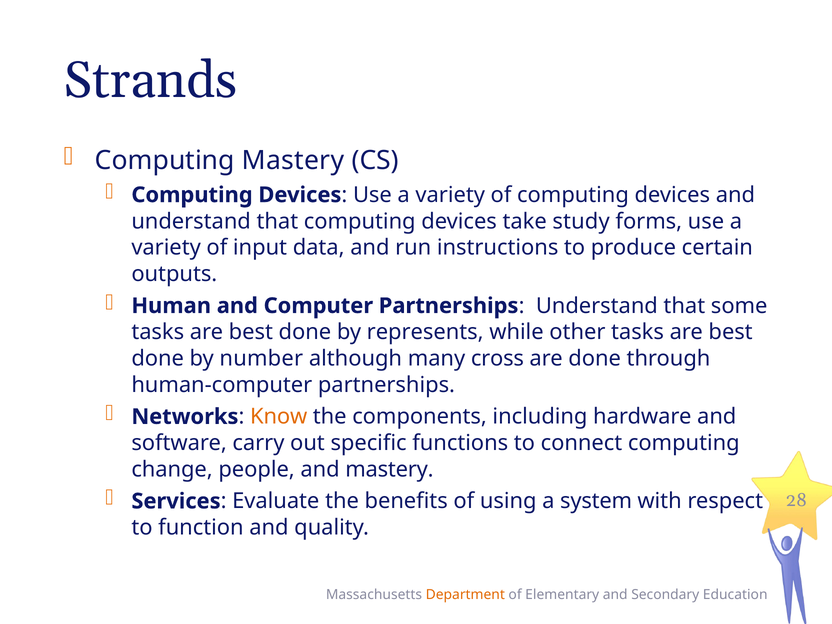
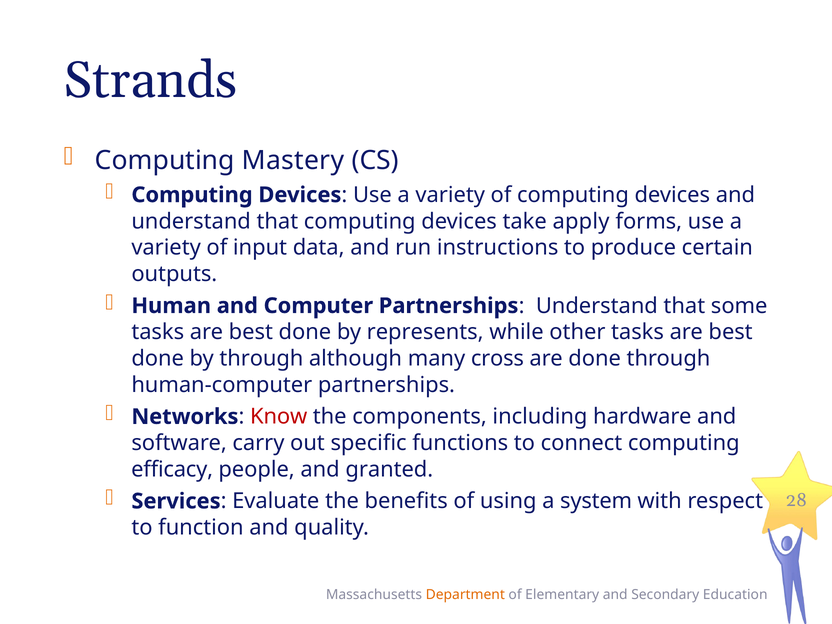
study: study -> apply (581, 221)
by number: number -> through (261, 358)
Know colour: orange -> red (279, 417)
change: change -> efficacy (172, 469)
and mastery: mastery -> granted (389, 469)
